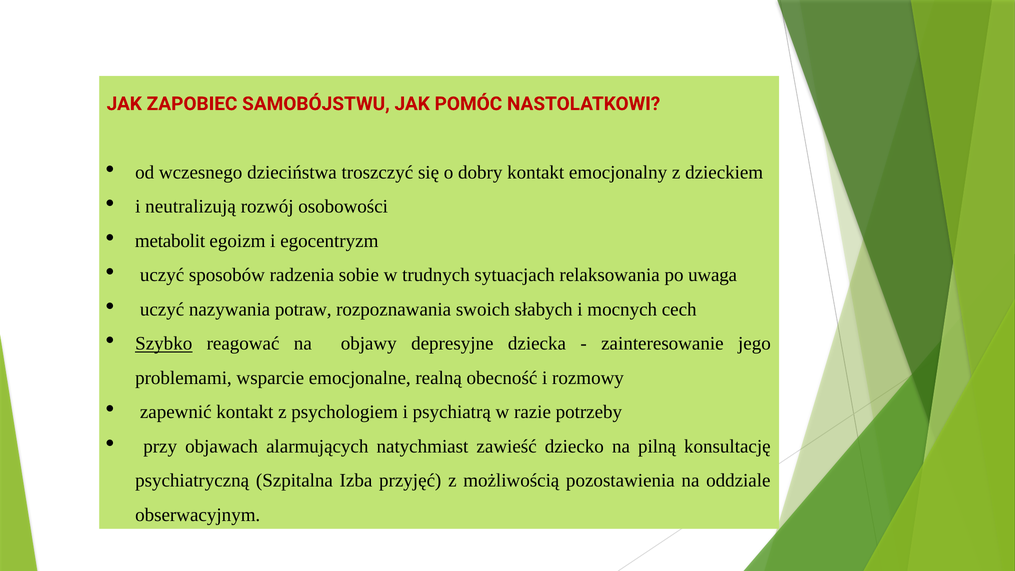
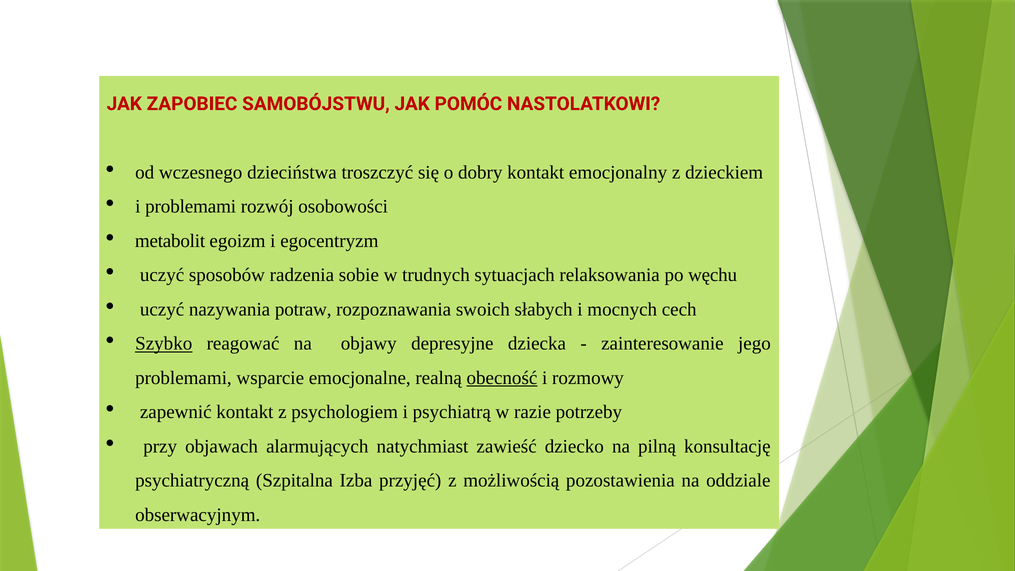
i neutralizują: neutralizują -> problemami (191, 207)
uwaga: uwaga -> węchu (713, 275)
obecność underline: none -> present (502, 378)
